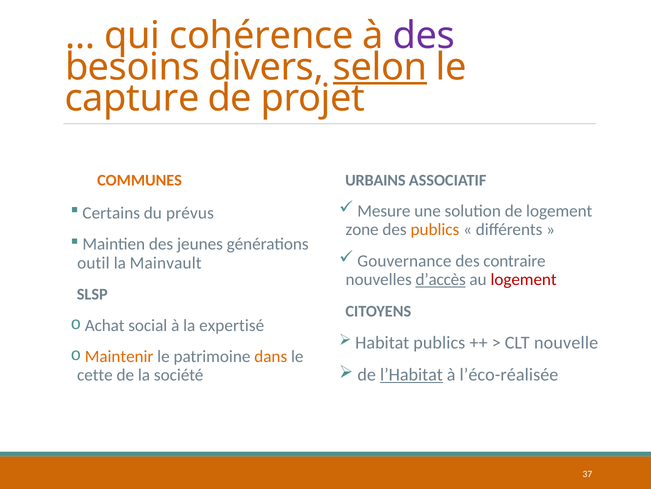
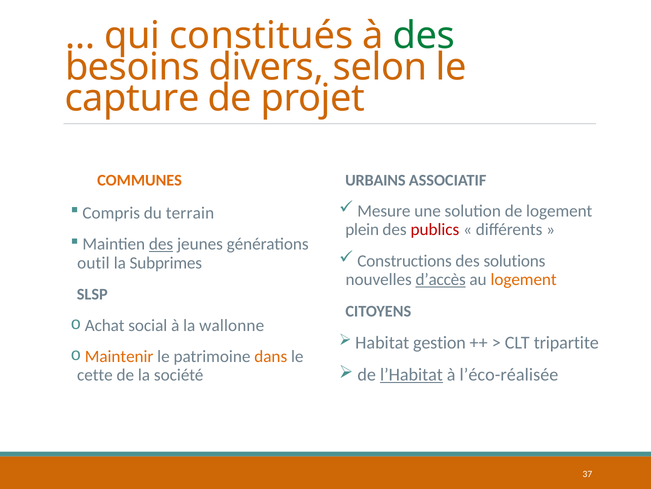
cohérence: cohérence -> constitués (261, 36)
des colour: purple -> green (424, 36)
selon underline: present -> none (380, 67)
Certains: Certains -> Compris (111, 213)
prévus: prévus -> terrain (190, 213)
zone: zone -> plein (362, 229)
publics colour: orange -> red (435, 229)
des underline: none -> present (161, 244)
Gouvernance: Gouvernance -> Constructions (405, 261)
contraire: contraire -> solutions (514, 261)
Mainvault: Mainvault -> Subprimes (166, 262)
logement colour: red -> orange (524, 279)
expertisé: expertisé -> wallonne (232, 325)
Habitat publics: publics -> gestion (439, 342)
nouvelle: nouvelle -> tripartite (566, 342)
